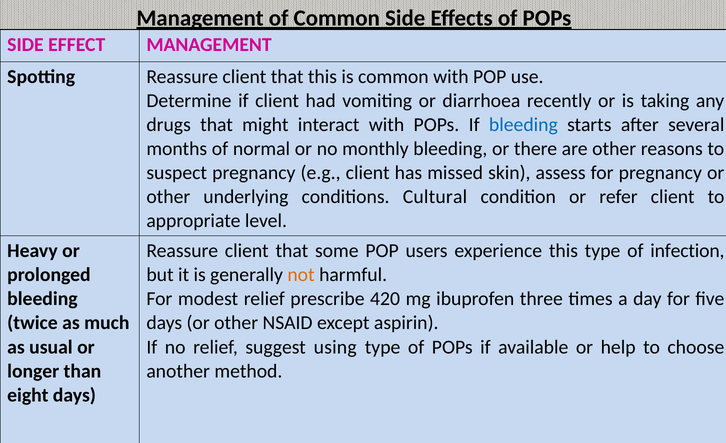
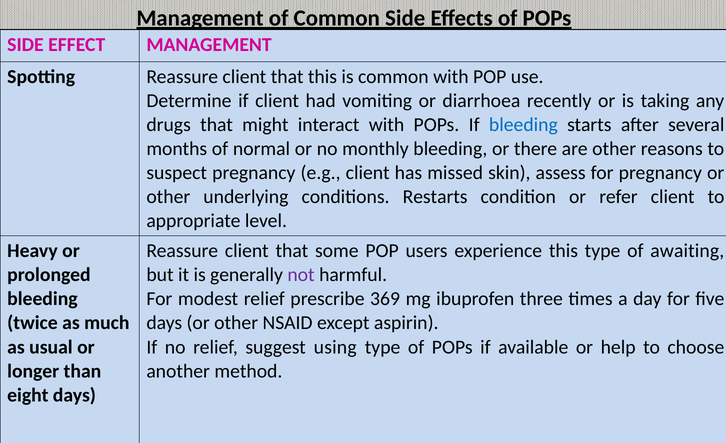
Cultural: Cultural -> Restarts (435, 197)
infection: infection -> awaiting (687, 251)
not colour: orange -> purple (301, 275)
420: 420 -> 369 (385, 299)
